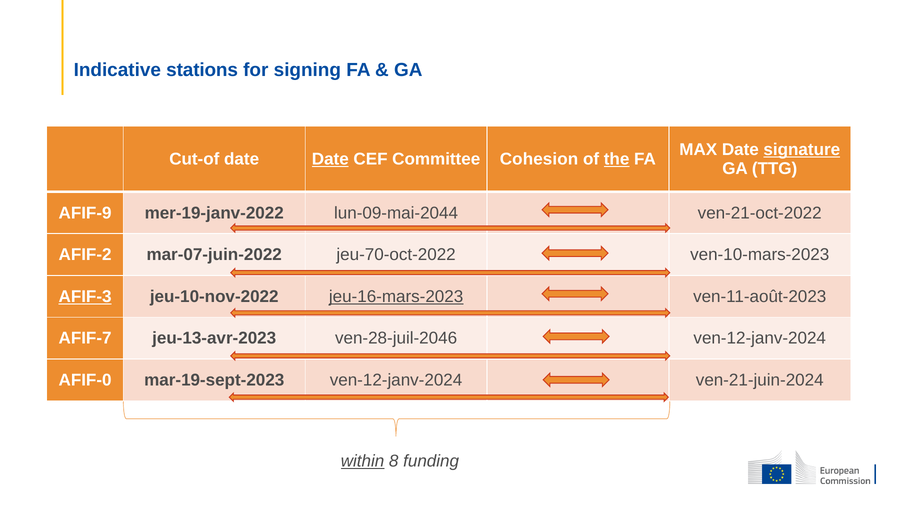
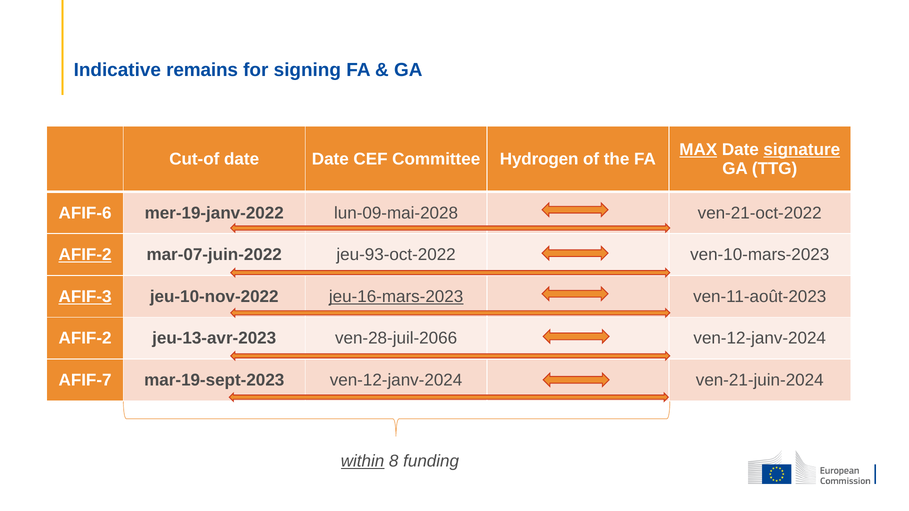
stations: stations -> remains (202, 70)
MAX underline: none -> present (698, 150)
Date underline: present -> none (330, 159)
Cohesion: Cohesion -> Hydrogen (539, 159)
the underline: present -> none (617, 159)
AFIF-9: AFIF-9 -> AFIF-6 (85, 213)
lun-09-mai-2044: lun-09-mai-2044 -> lun-09-mai-2028 (396, 213)
AFIF-2 underline: none -> present (85, 255)
jeu-70-oct-2022: jeu-70-oct-2022 -> jeu-93-oct-2022 (396, 255)
AFIF-7: AFIF-7 -> AFIF-2 (85, 339)
ven-28-juil-2046: ven-28-juil-2046 -> ven-28-juil-2066 (396, 339)
AFIF-0: AFIF-0 -> AFIF-7 (85, 380)
